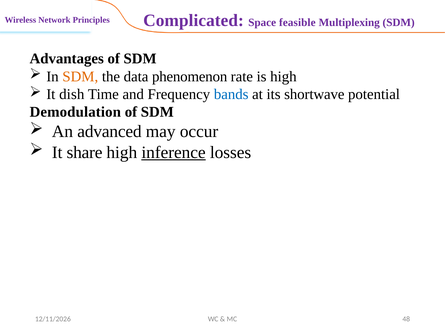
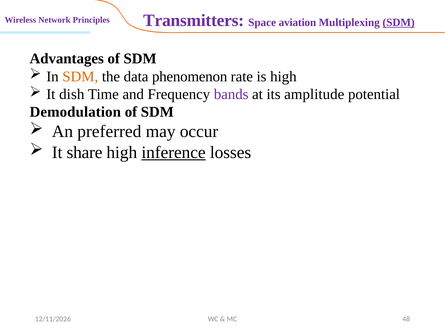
Complicated: Complicated -> Transmitters (194, 20)
feasible: feasible -> aviation (297, 22)
SDM underline: none -> present (399, 22)
bands colour: blue -> purple (231, 94)
shortwave: shortwave -> amplitude (314, 94)
advanced: advanced -> preferred (109, 131)
